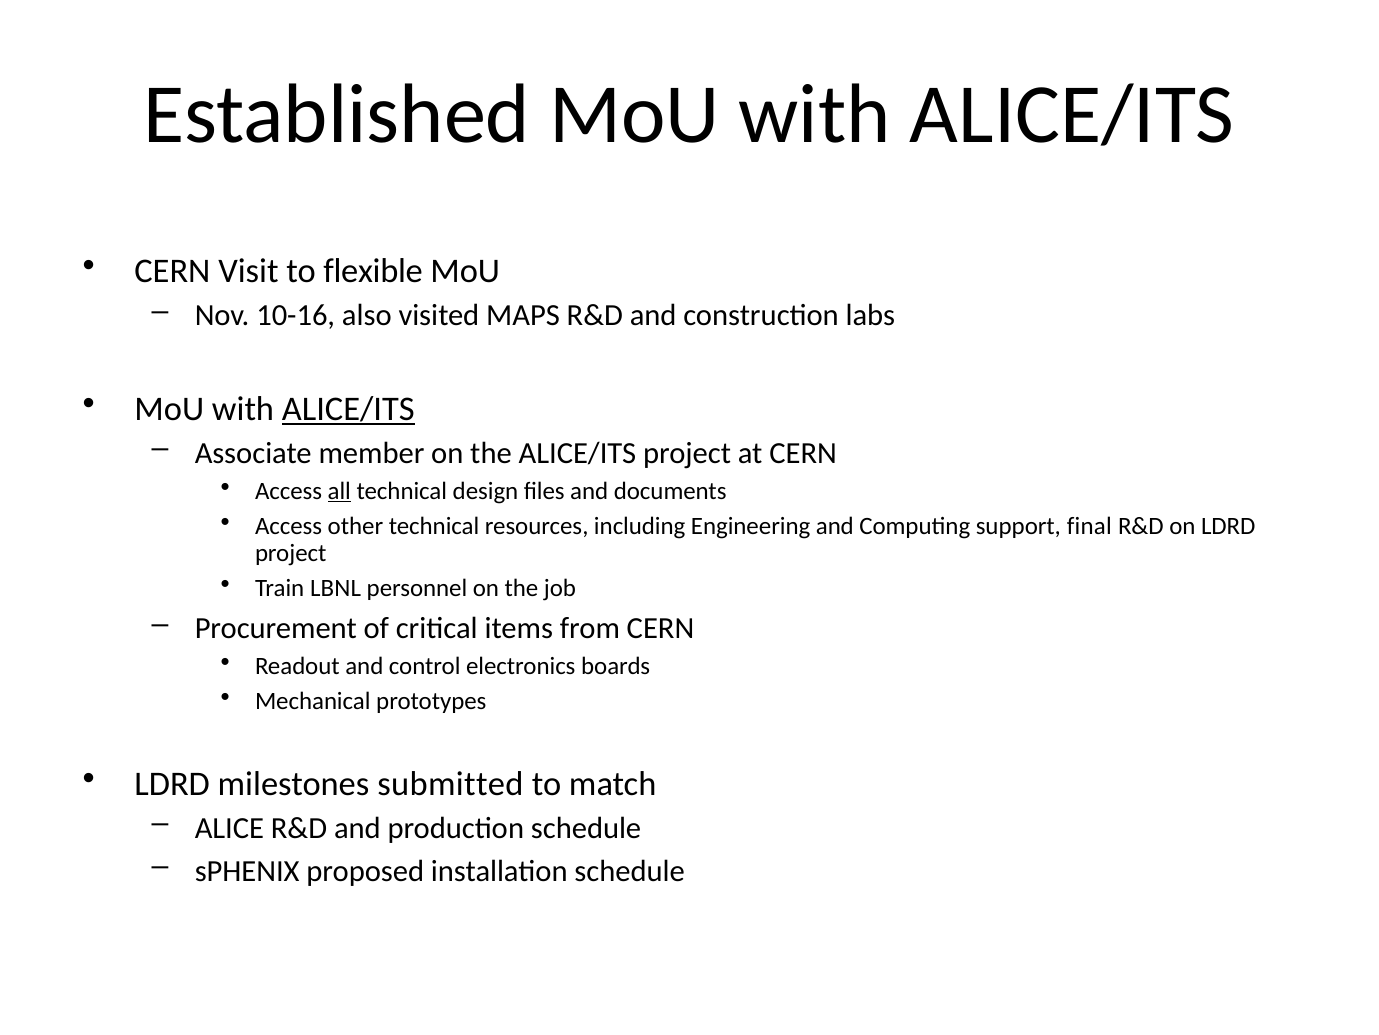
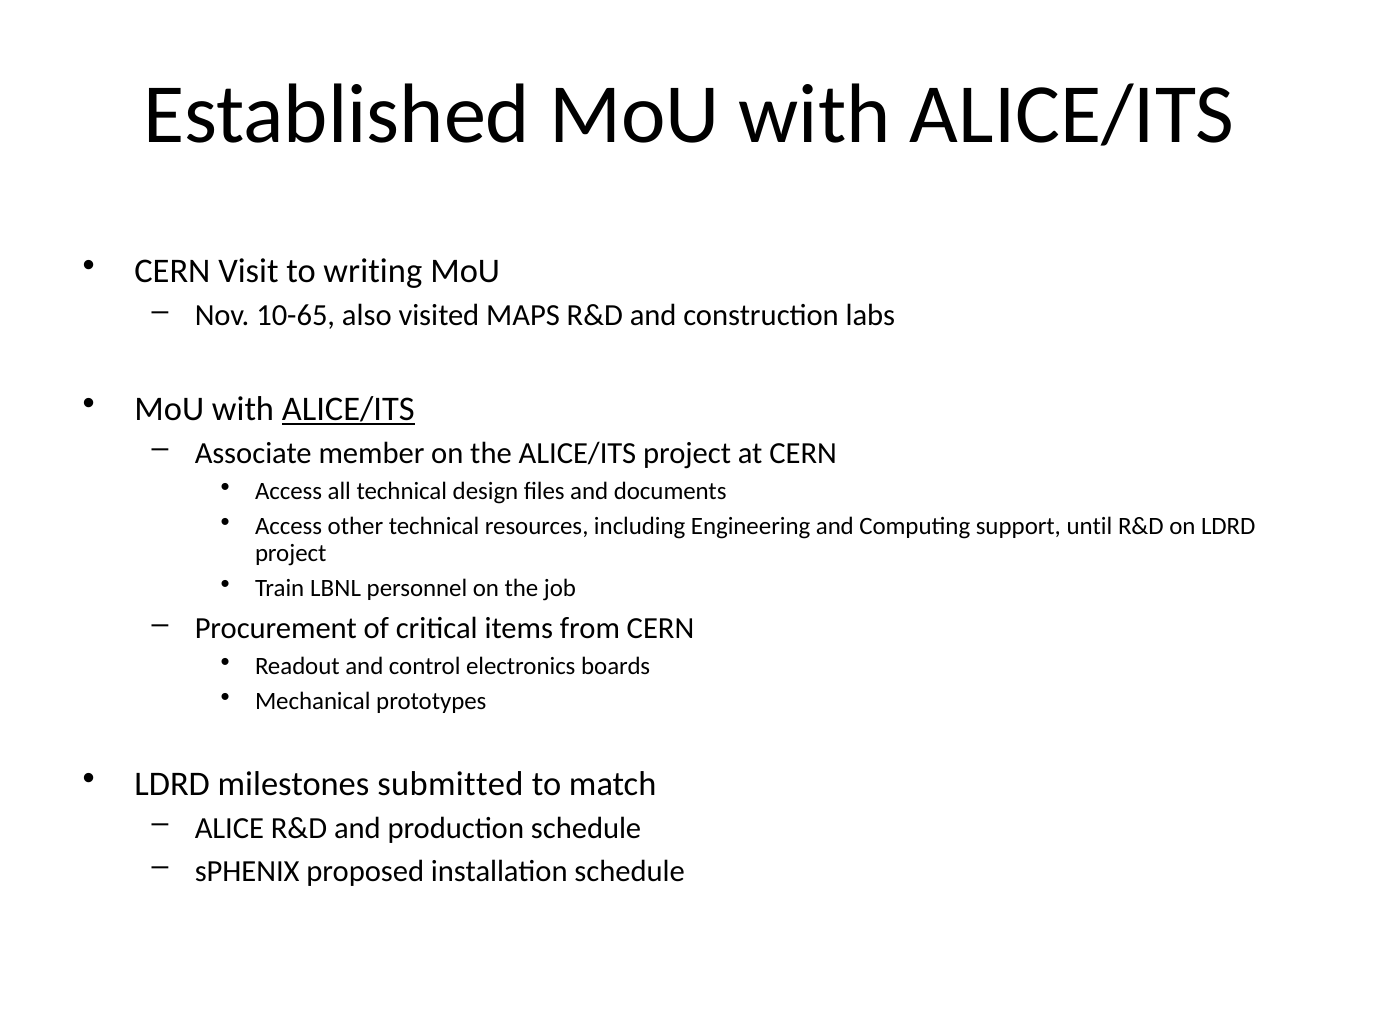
flexible: flexible -> writing (373, 271)
10-16: 10-16 -> 10-65 (296, 316)
all underline: present -> none (339, 491)
final: final -> until (1089, 526)
